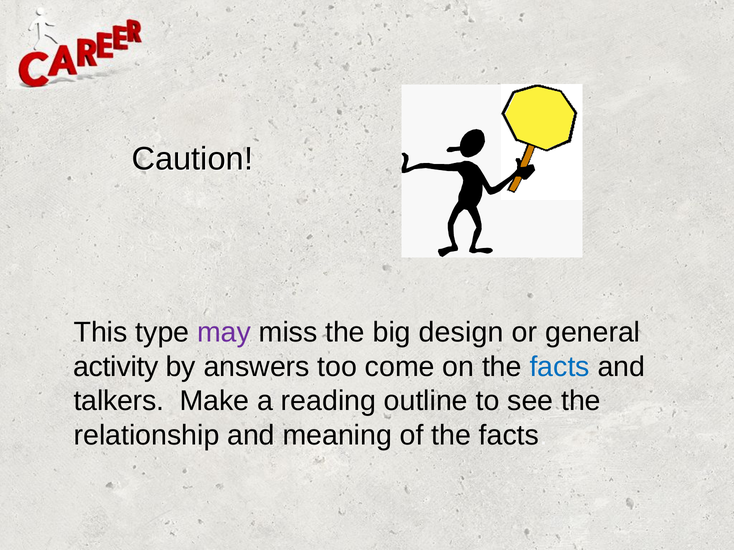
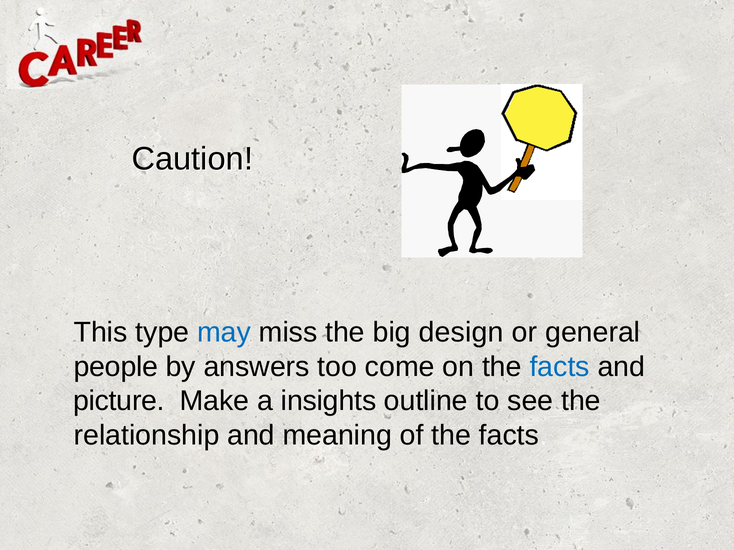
may colour: purple -> blue (224, 333)
activity: activity -> people (116, 367)
talkers: talkers -> picture (119, 401)
reading: reading -> insights (329, 401)
